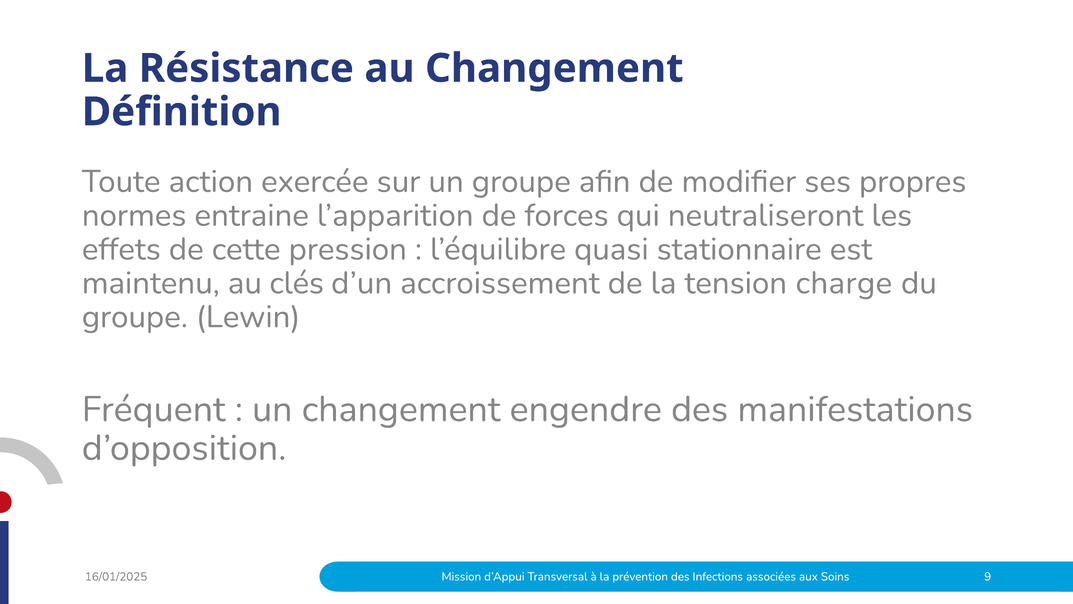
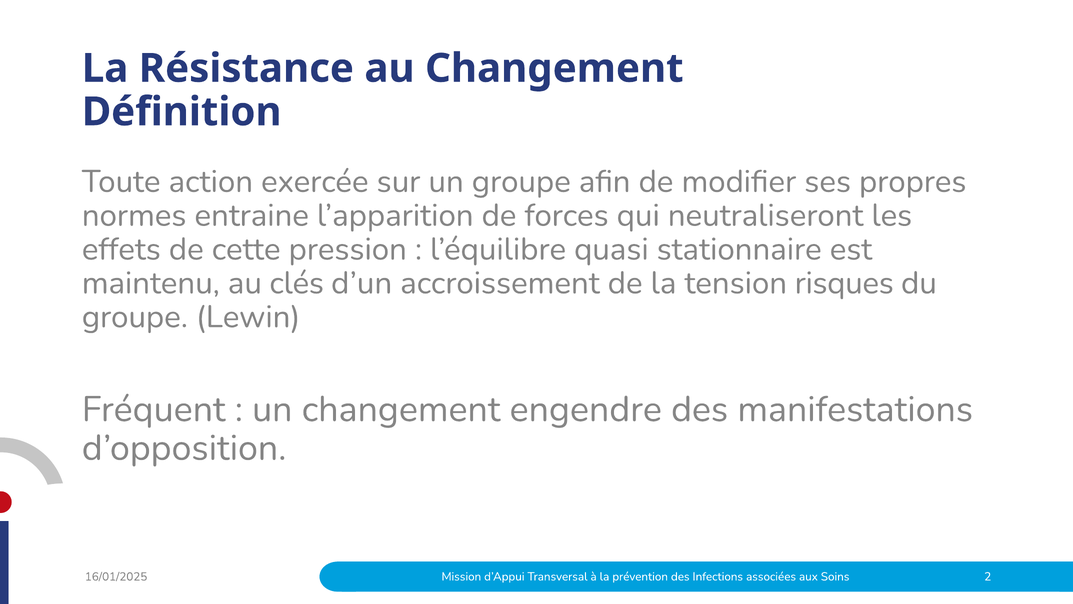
charge: charge -> risques (844, 283)
9: 9 -> 2 (988, 576)
